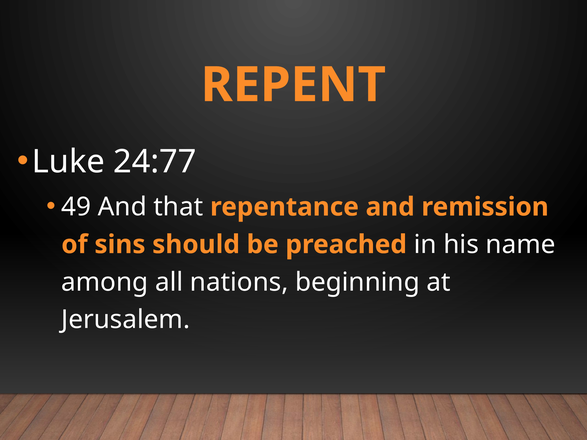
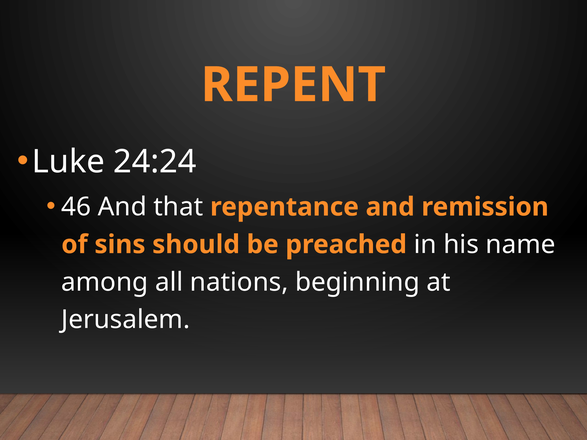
24:77: 24:77 -> 24:24 (155, 162)
49: 49 -> 46 (76, 207)
